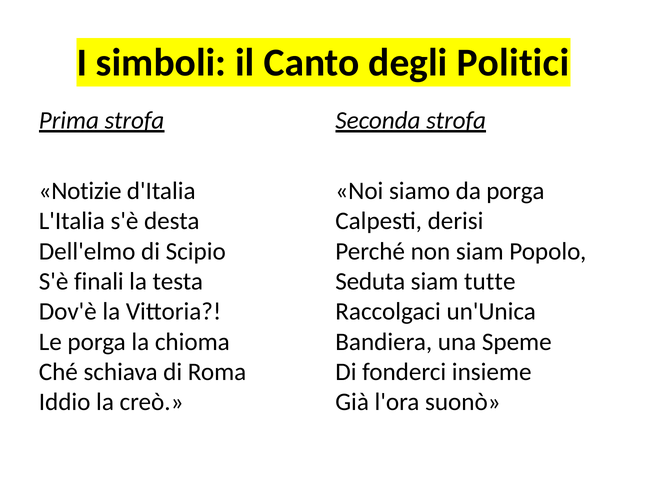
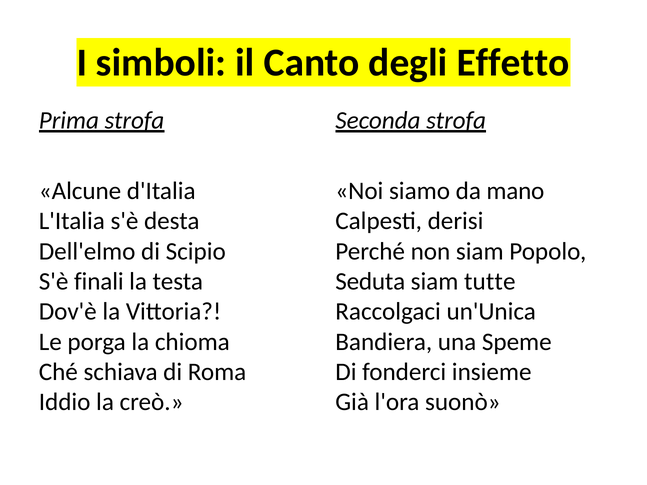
Politici: Politici -> Effetto (513, 63)
Notizie: Notizie -> Alcune (80, 191)
da porga: porga -> mano (515, 191)
